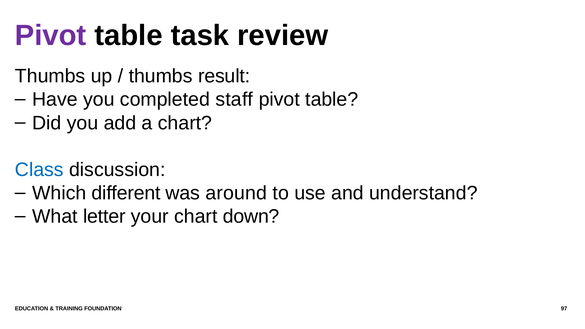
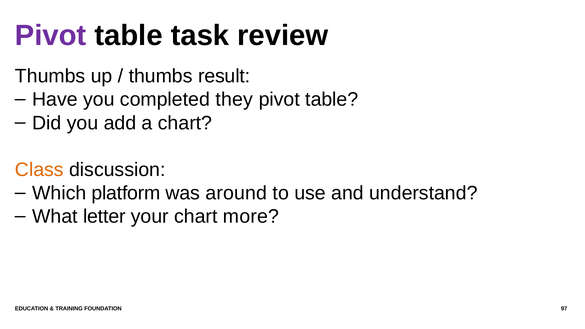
staff: staff -> they (234, 100)
Class colour: blue -> orange (39, 170)
different: different -> platform (126, 193)
down: down -> more (251, 217)
